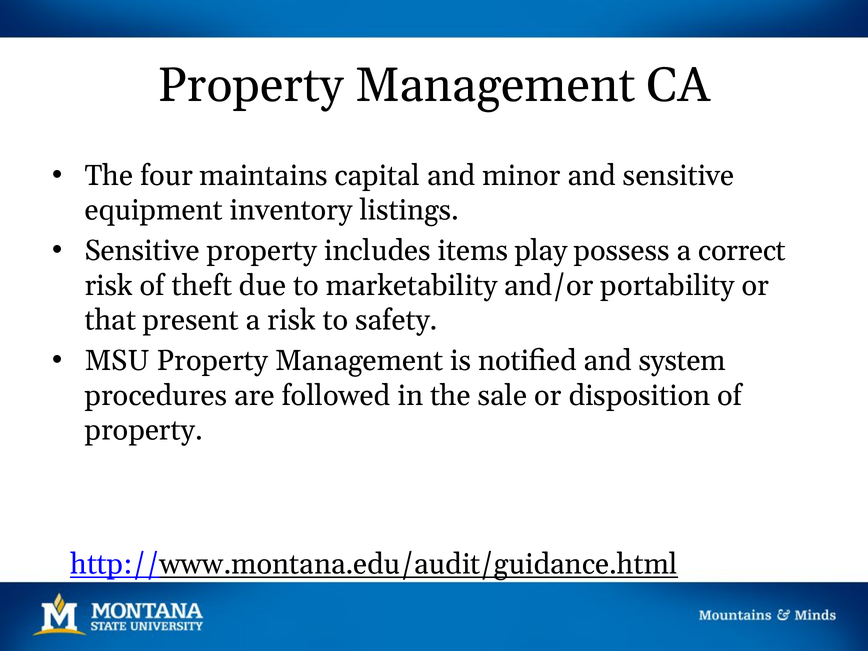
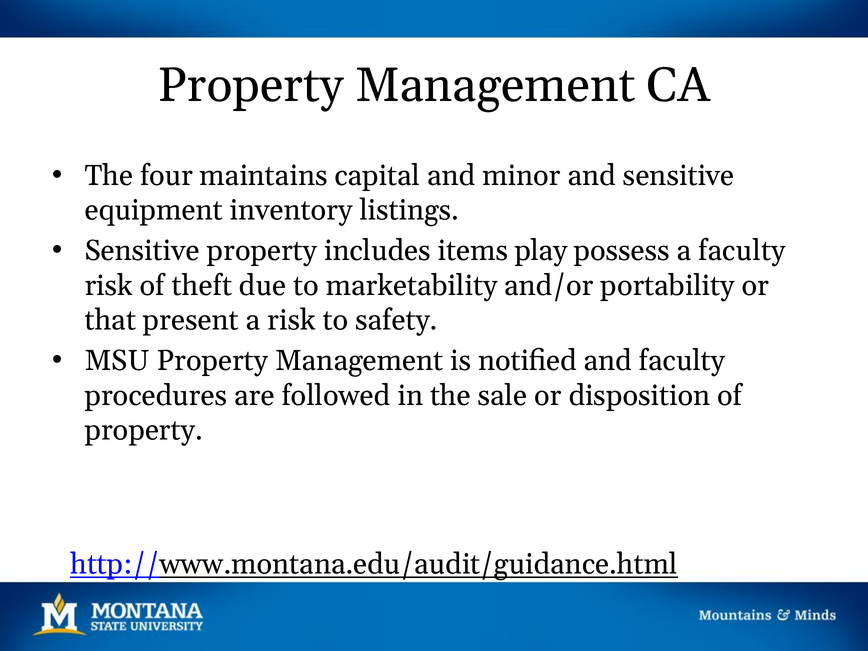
a correct: correct -> faculty (742, 251)
and system: system -> faculty (682, 361)
